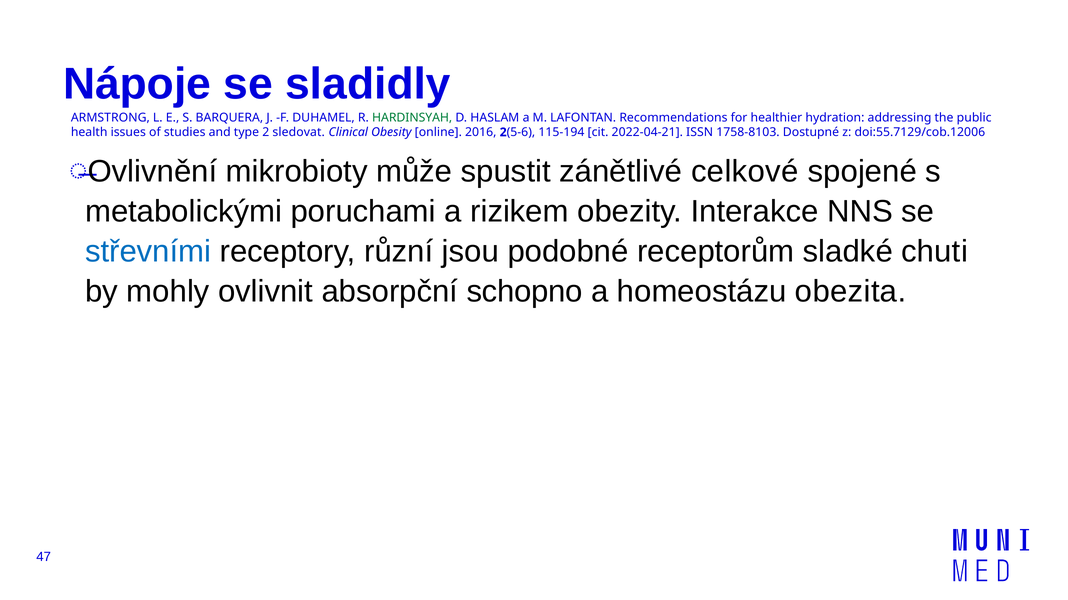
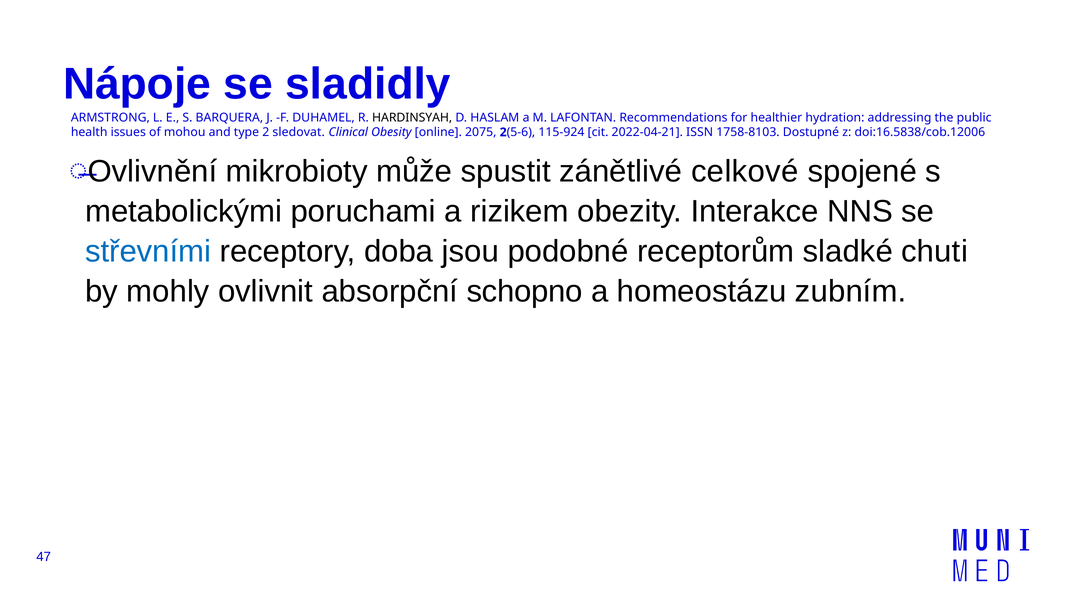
HARDINSYAH colour: green -> black (412, 118)
studies: studies -> mohou (185, 132)
2016: 2016 -> 2075 (481, 132)
115-194: 115-194 -> 115-924 (561, 132)
doi:55.7129/cob.12006: doi:55.7129/cob.12006 -> doi:16.5838/cob.12006 (920, 132)
různí: různí -> doba (399, 252)
obezita: obezita -> zubním (851, 292)
